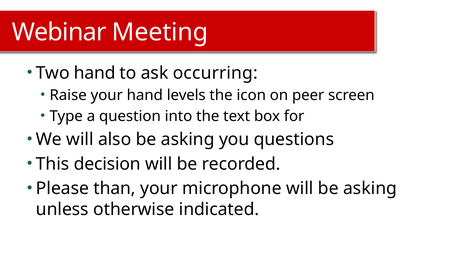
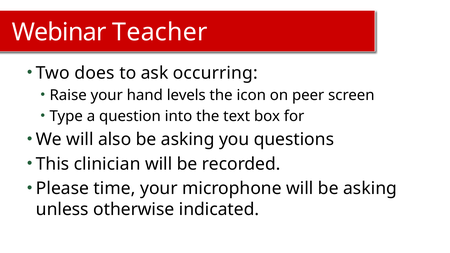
Meeting: Meeting -> Teacher (160, 32)
Two hand: hand -> does (94, 73)
decision: decision -> clinician (107, 164)
than: than -> time (114, 189)
